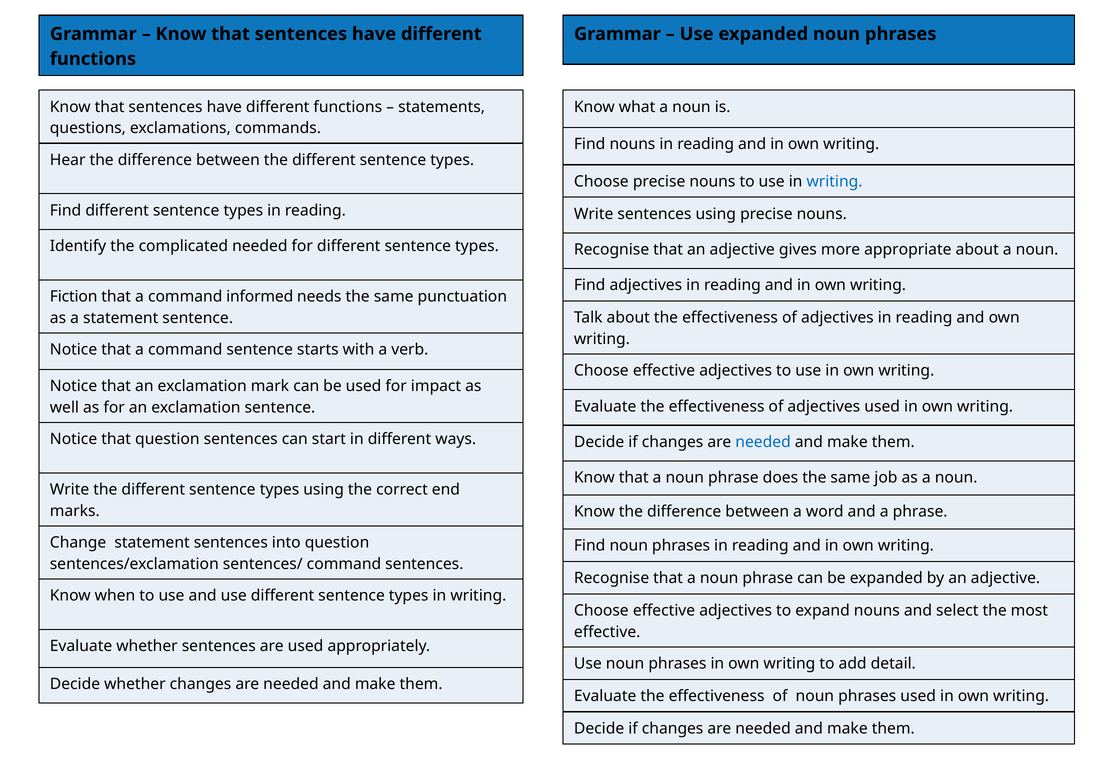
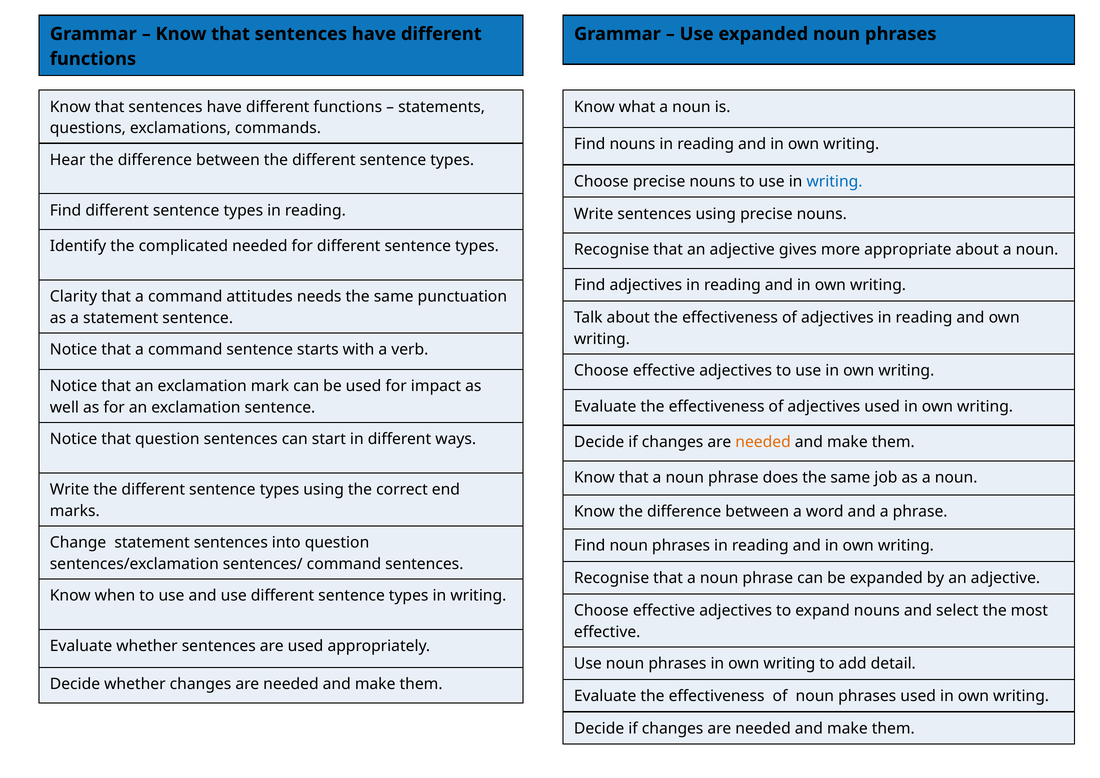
Fiction: Fiction -> Clarity (74, 297)
informed: informed -> attitudes (260, 297)
needed colour: blue -> orange (763, 442)
